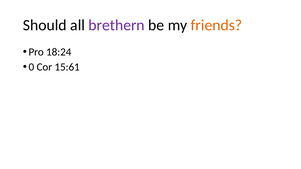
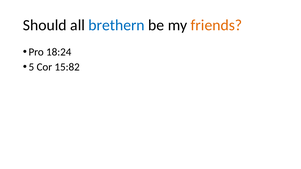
brethern colour: purple -> blue (117, 25)
0: 0 -> 5 (31, 67)
15:61: 15:61 -> 15:82 (67, 67)
